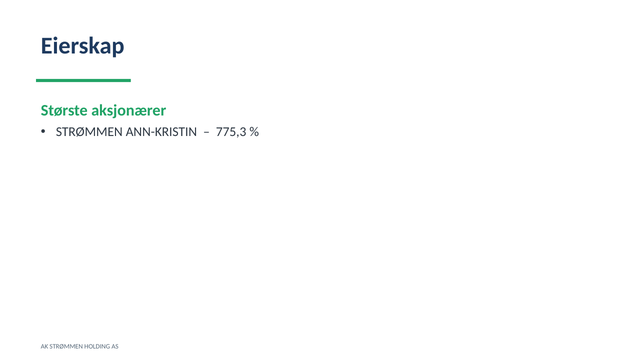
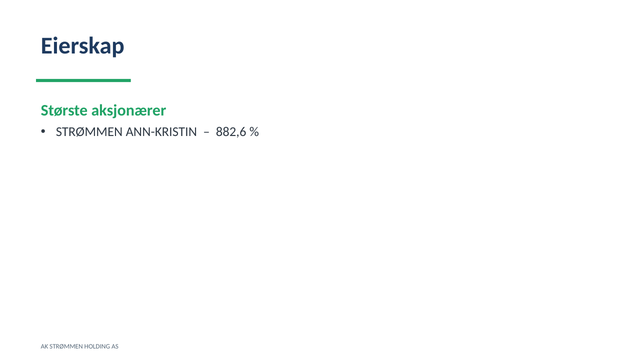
775,3: 775,3 -> 882,6 (231, 132)
